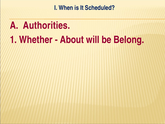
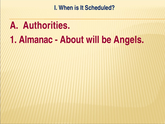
Whether: Whether -> Almanac (36, 40)
Belong: Belong -> Angels (129, 40)
